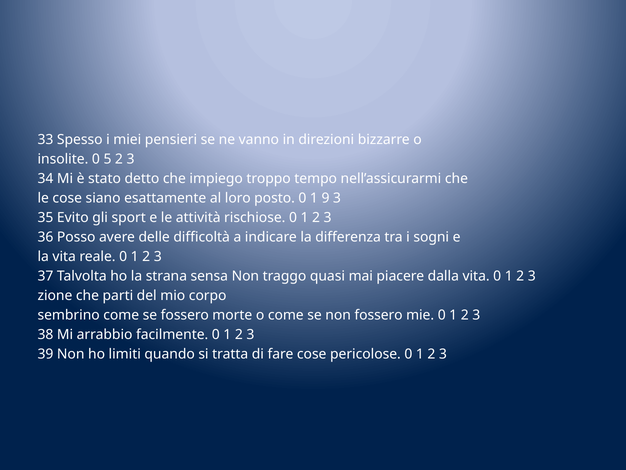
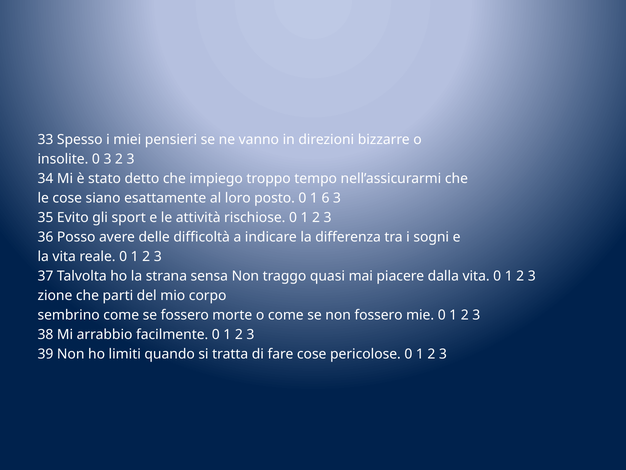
0 5: 5 -> 3 (107, 159)
9: 9 -> 6 (325, 198)
